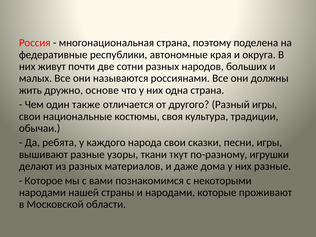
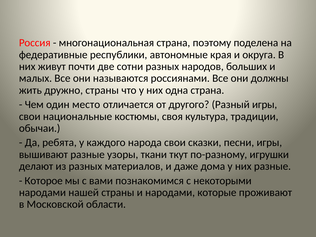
дружно основе: основе -> страны (102, 90)
также: также -> место (86, 105)
